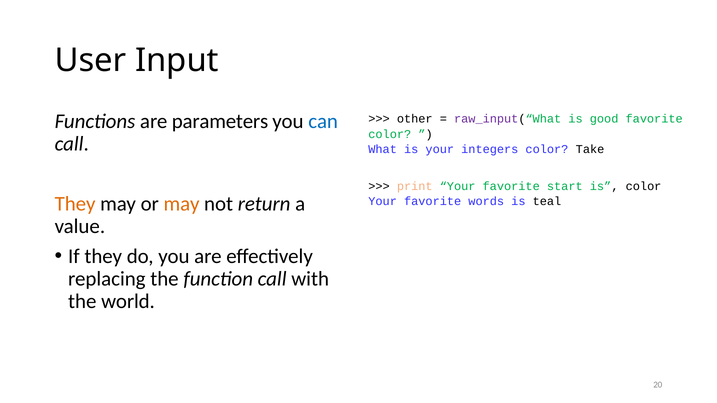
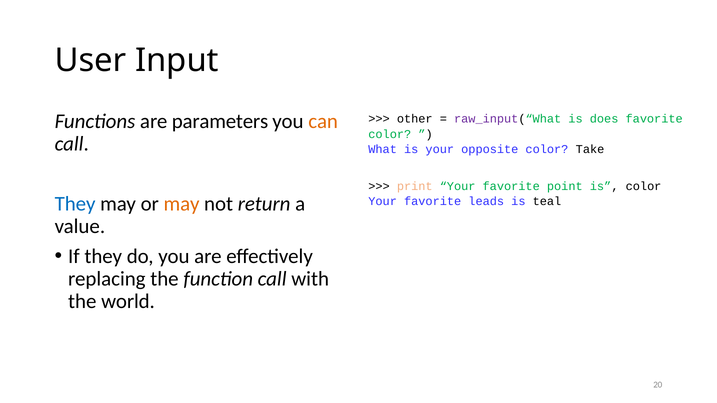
can colour: blue -> orange (323, 121)
good: good -> does (604, 119)
integers: integers -> opposite (490, 150)
start: start -> point (565, 186)
They colour: orange -> blue (75, 204)
words: words -> leads (486, 202)
